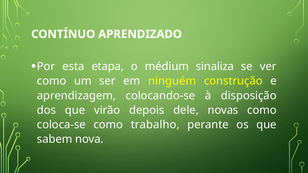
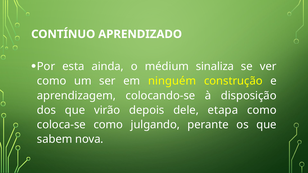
etapa: etapa -> ainda (108, 67)
novas: novas -> etapa (223, 110)
trabalho: trabalho -> julgando (155, 125)
